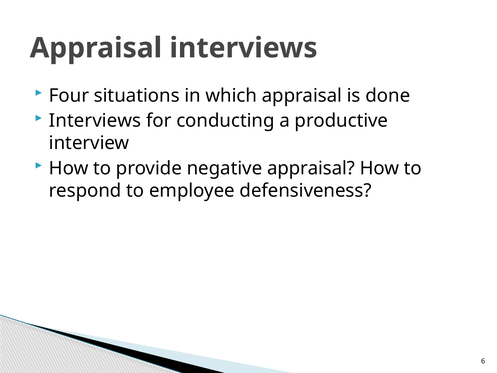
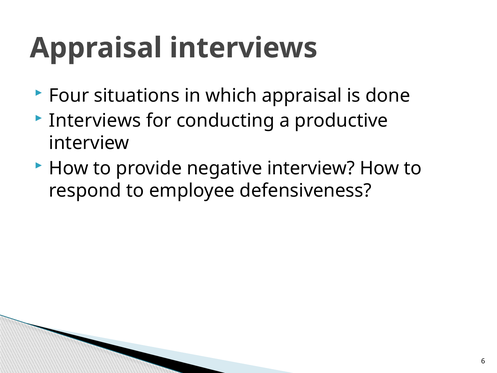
negative appraisal: appraisal -> interview (311, 168)
